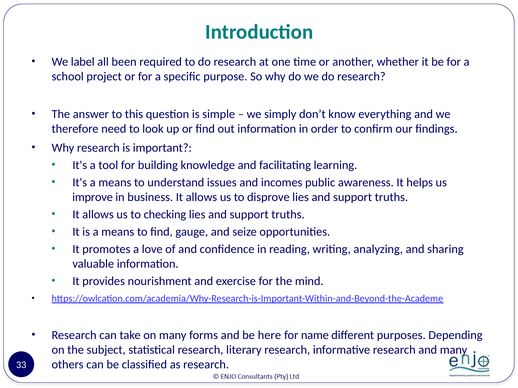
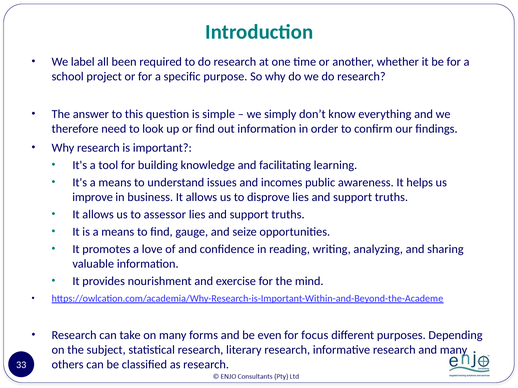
checking: checking -> assessor (165, 215)
here: here -> even (270, 336)
name: name -> focus (315, 336)
